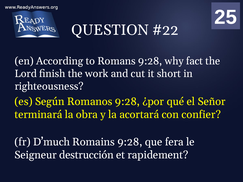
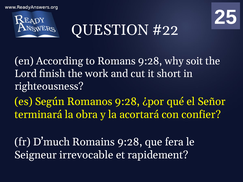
fact: fact -> soit (195, 61)
destrucción: destrucción -> irrevocable (86, 155)
